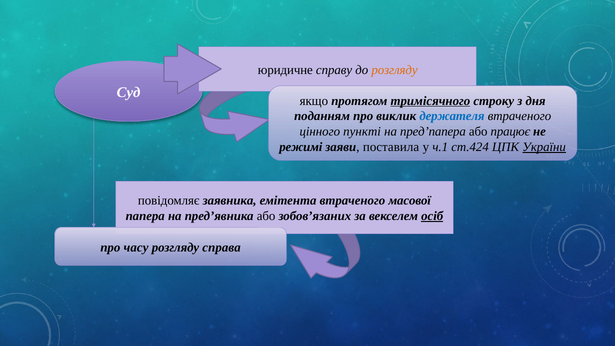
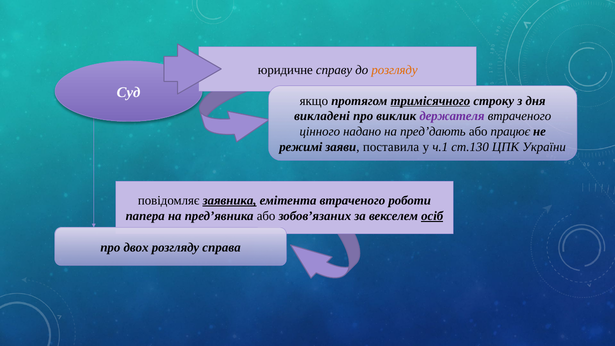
поданням: поданням -> викладені (322, 116)
держателя colour: blue -> purple (452, 116)
пункті: пункті -> надано (362, 132)
пред’папера: пред’папера -> пред’дають (433, 132)
ст.424: ст.424 -> ст.130 (470, 147)
України underline: present -> none (544, 147)
заявника underline: none -> present (230, 200)
масової: масової -> роботи (410, 200)
часу: часу -> двох (136, 247)
